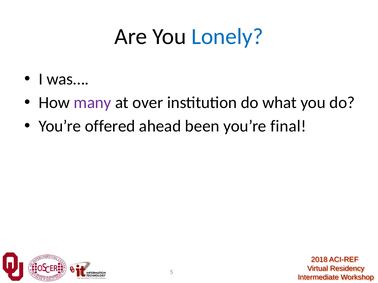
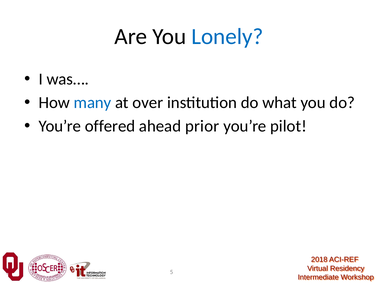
many colour: purple -> blue (93, 103)
been: been -> prior (202, 126)
final: final -> pilot (288, 126)
